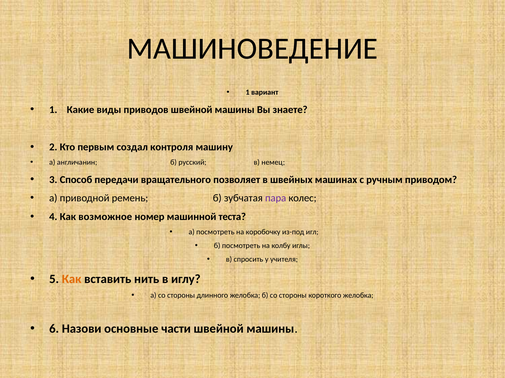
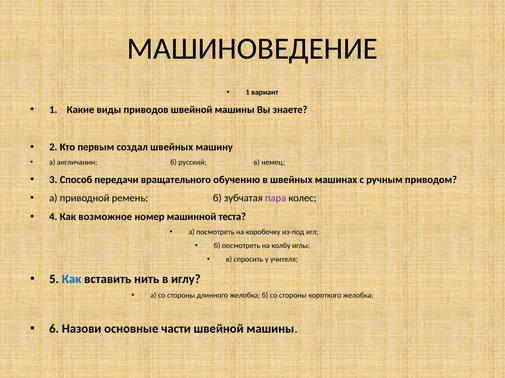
создал контроля: контроля -> швейных (172, 147)
позволяет: позволяет -> обучению (237, 180)
Как colour: orange -> blue (72, 280)
